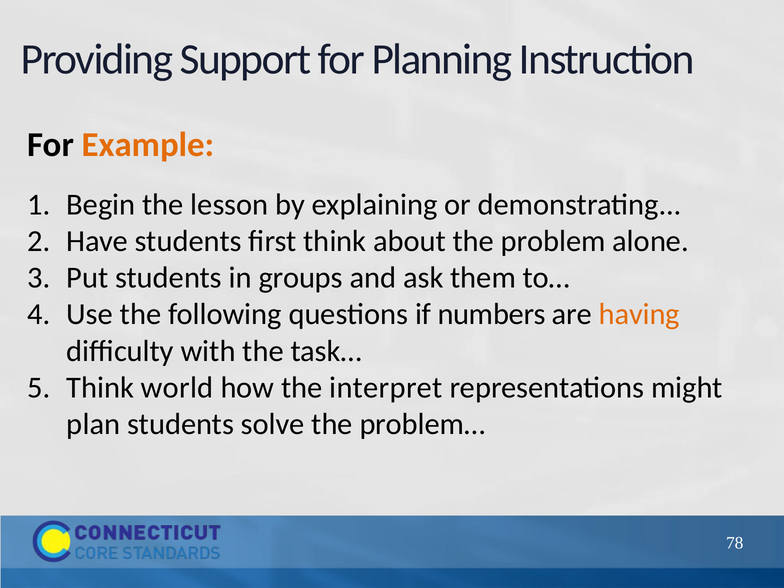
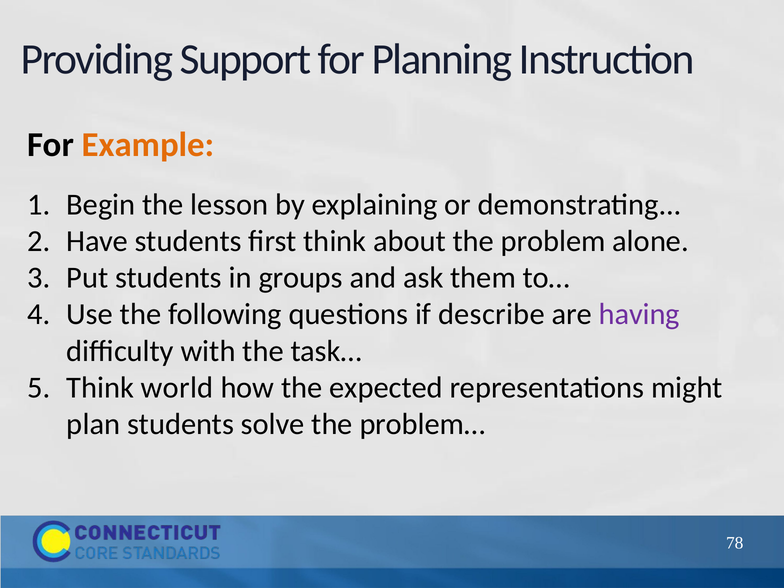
numbers: numbers -> describe (491, 314)
having colour: orange -> purple (639, 314)
interpret: interpret -> expected (386, 388)
